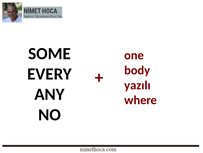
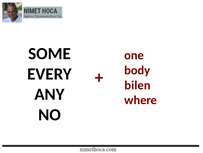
yazılı: yazılı -> bilen (137, 85)
